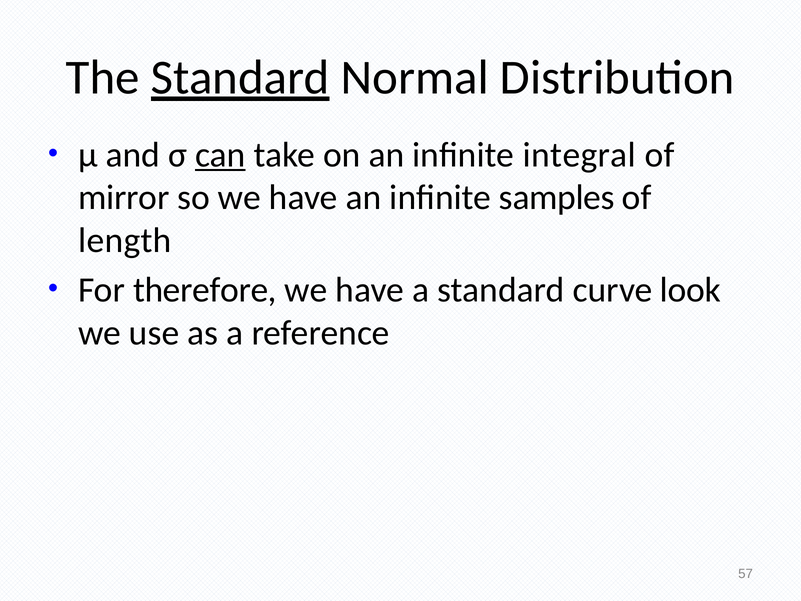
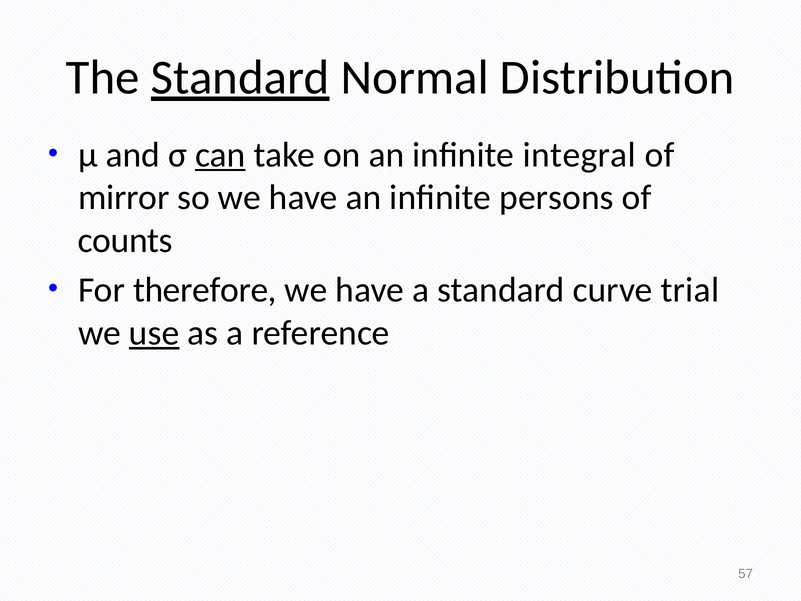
samples: samples -> persons (557, 197)
length: length -> counts (125, 240)
look: look -> trial (690, 290)
use underline: none -> present (154, 333)
